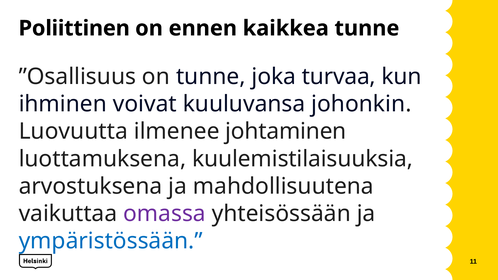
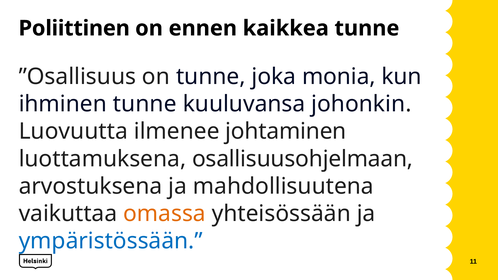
turvaa: turvaa -> monia (339, 77)
ihminen voivat: voivat -> tunne (145, 104)
kuulemistilaisuuksia: kuulemistilaisuuksia -> osallisuusohjelmaan (303, 159)
omassa colour: purple -> orange (164, 214)
